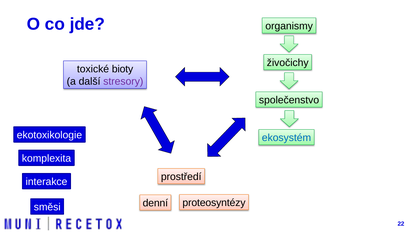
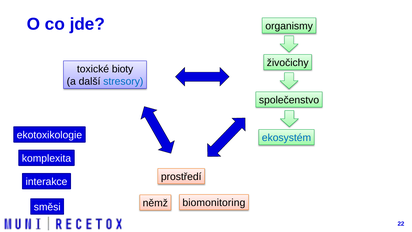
stresory colour: purple -> blue (123, 81)
proteosyntézy: proteosyntézy -> biomonitoring (214, 203)
denní: denní -> němž (155, 203)
